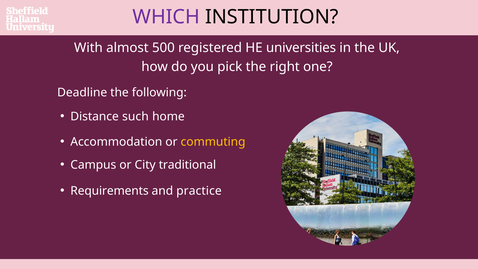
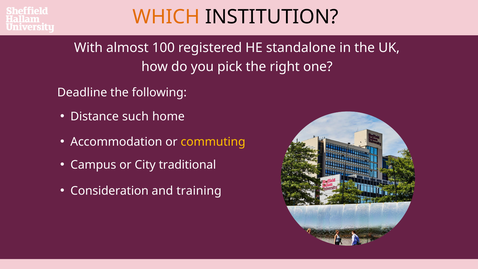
WHICH colour: purple -> orange (166, 17)
500: 500 -> 100 (163, 48)
universities: universities -> standalone (301, 48)
Requirements: Requirements -> Consideration (110, 191)
practice: practice -> training (199, 191)
